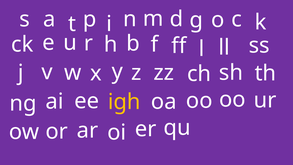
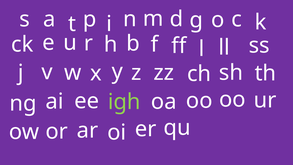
igh colour: yellow -> light green (124, 102)
